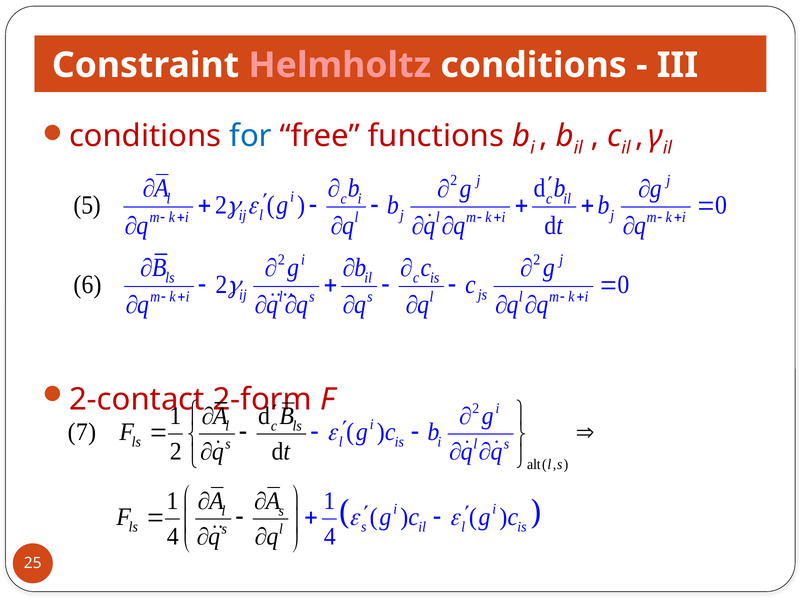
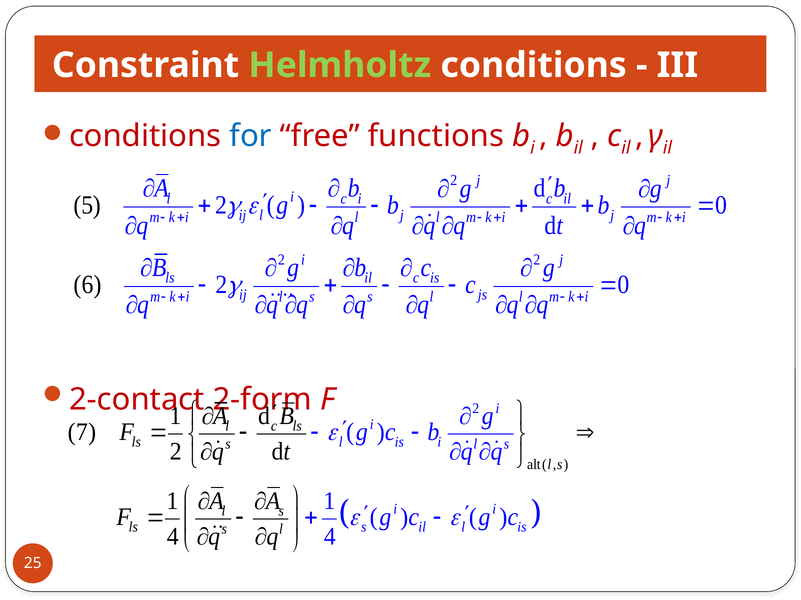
Helmholtz colour: pink -> light green (340, 65)
